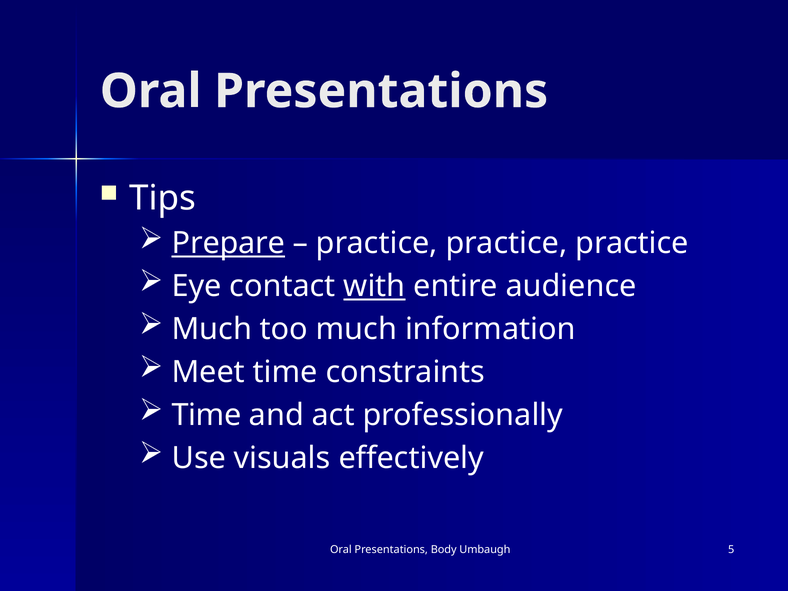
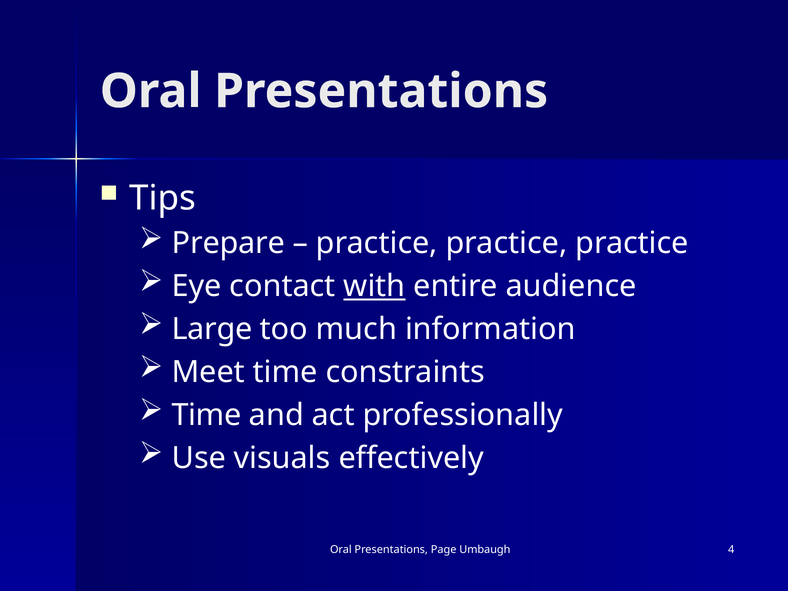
Prepare underline: present -> none (228, 243)
Much: Much -> Large (212, 329)
Body: Body -> Page (444, 550)
5: 5 -> 4 (731, 550)
